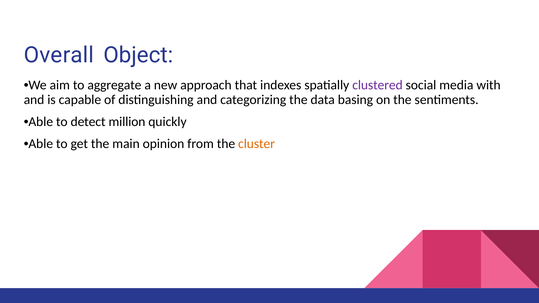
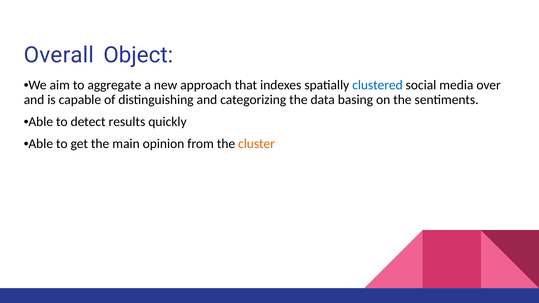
clustered colour: purple -> blue (377, 85)
with: with -> over (489, 85)
million: million -> results (127, 122)
